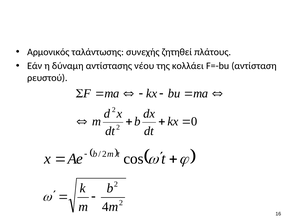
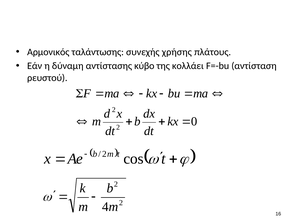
ζητηθεί: ζητηθεί -> χρήσης (177, 52)
νέου: νέου -> κύβο (144, 66)
